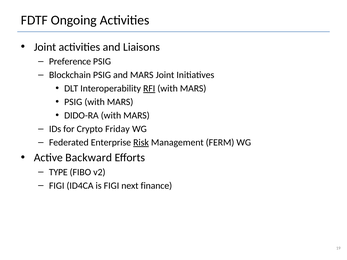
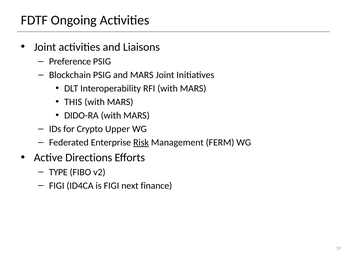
RFI underline: present -> none (149, 89)
PSIG: PSIG -> THIS (73, 102)
Friday: Friday -> Upper (117, 129)
Backward: Backward -> Directions (89, 158)
